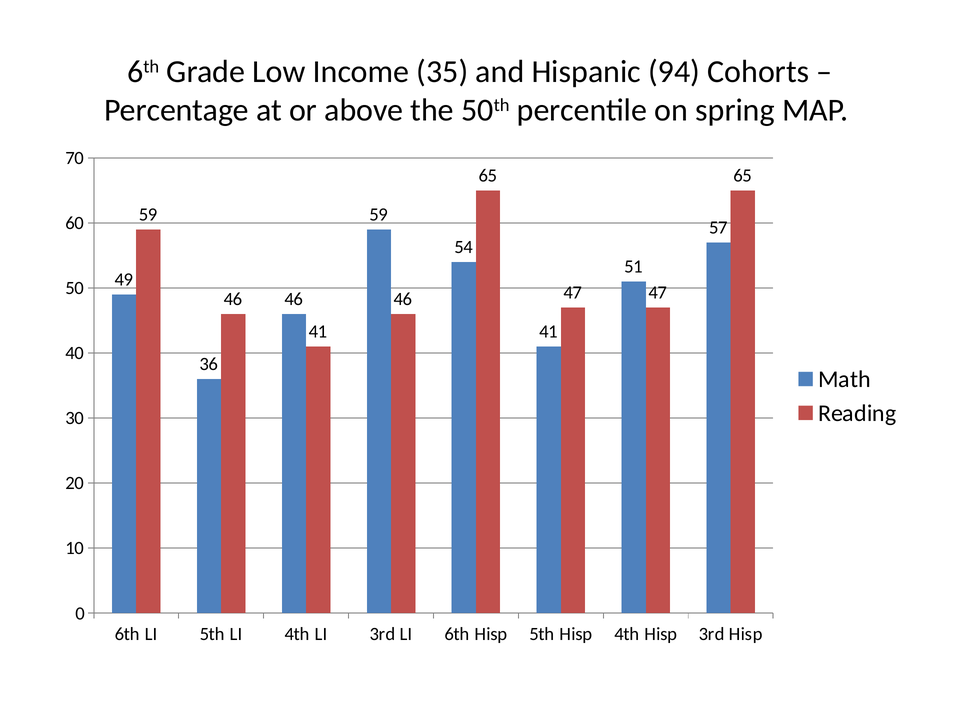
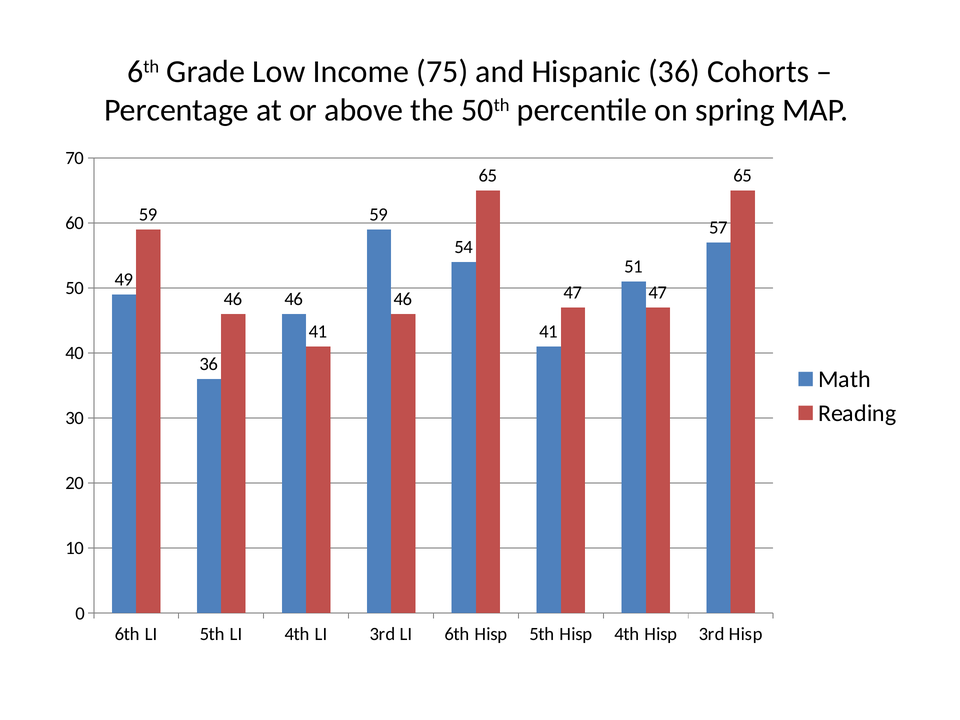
35: 35 -> 75 (442, 72)
Hispanic 94: 94 -> 36 (674, 72)
